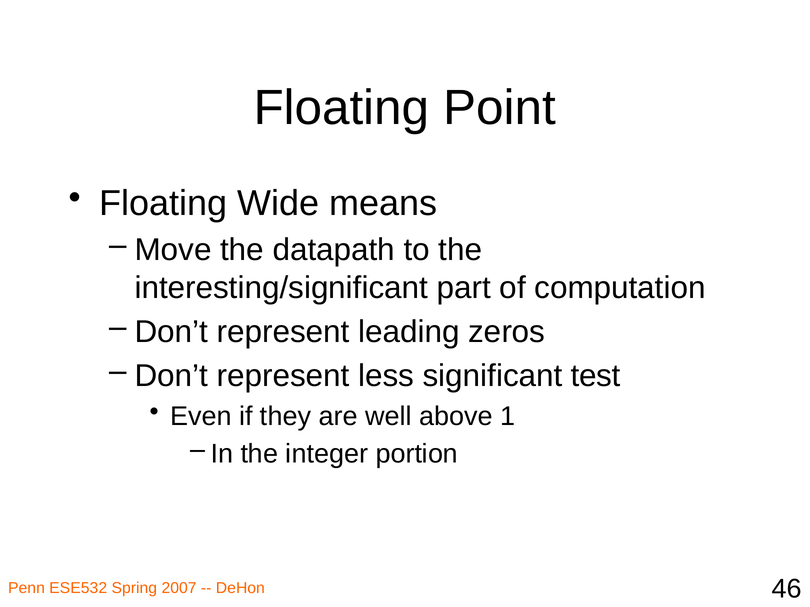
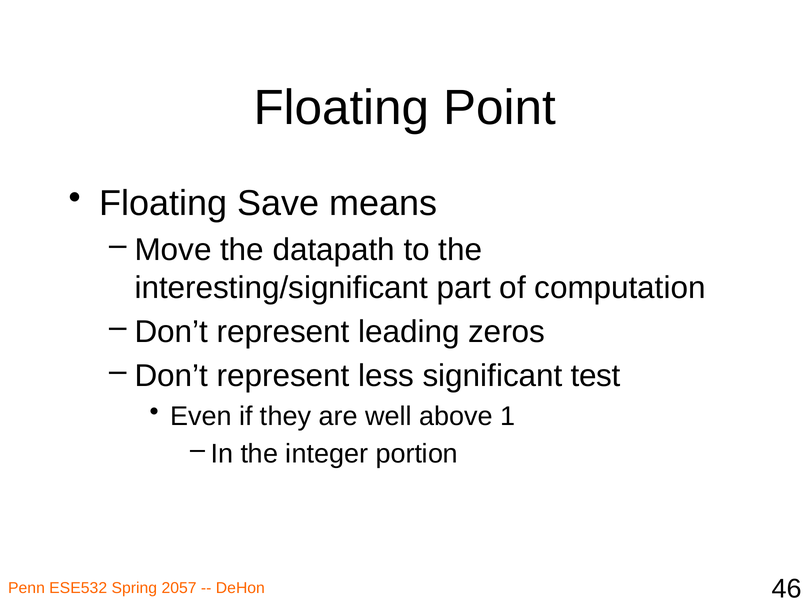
Wide: Wide -> Save (278, 204)
2007: 2007 -> 2057 (179, 588)
